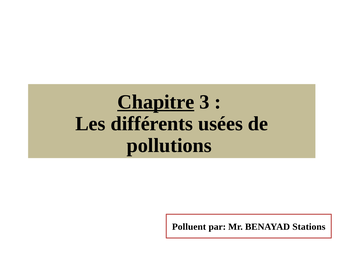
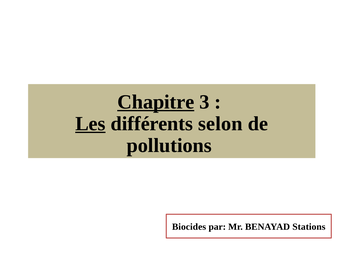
Les underline: none -> present (90, 124)
usées: usées -> selon (220, 124)
Polluent: Polluent -> Biocides (189, 227)
